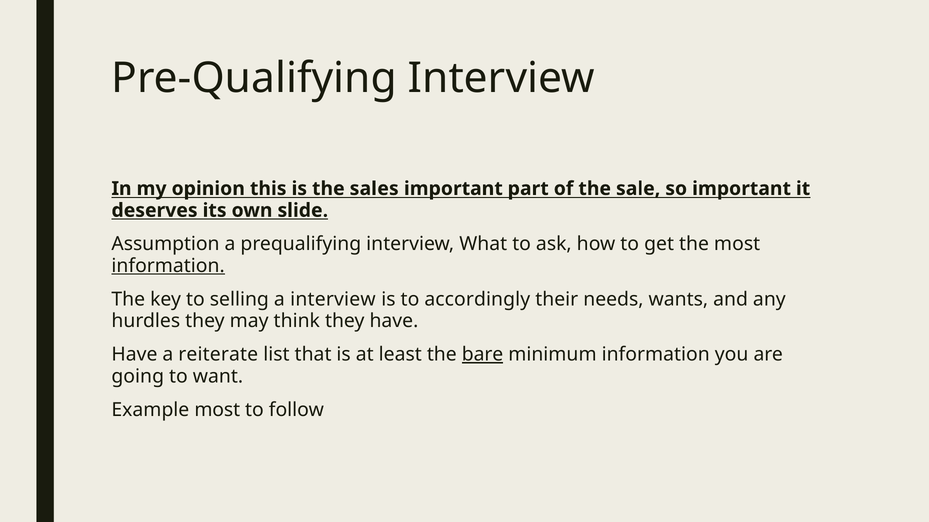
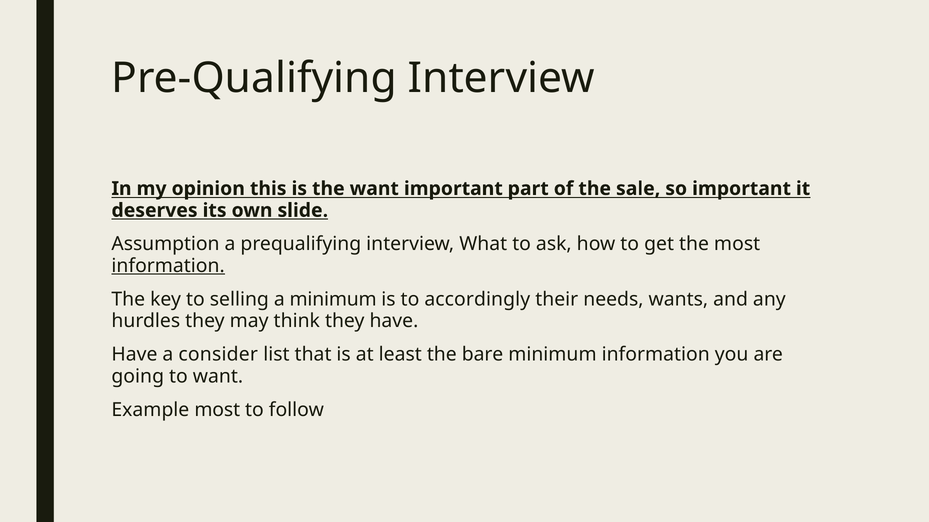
the sales: sales -> want (374, 189)
a interview: interview -> minimum (333, 299)
reiterate: reiterate -> consider (218, 355)
bare underline: present -> none (483, 355)
